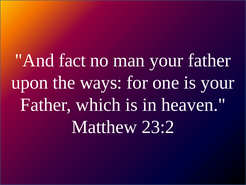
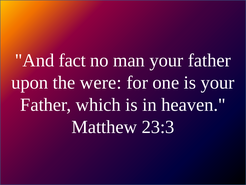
ways: ways -> were (101, 82)
23:2: 23:2 -> 23:3 (158, 127)
